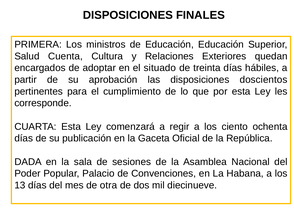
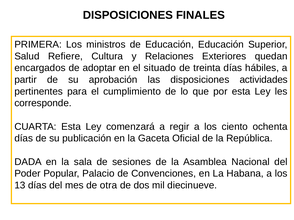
Cuenta: Cuenta -> Refiere (65, 56)
doscientos: doscientos -> actividades (264, 80)
